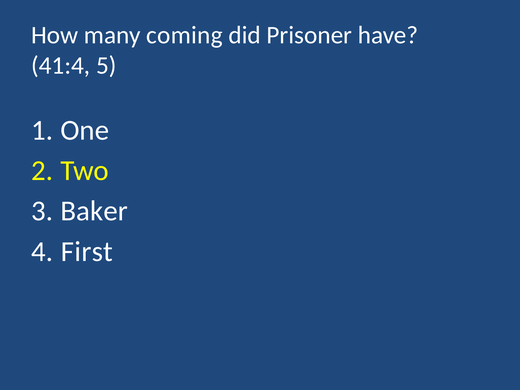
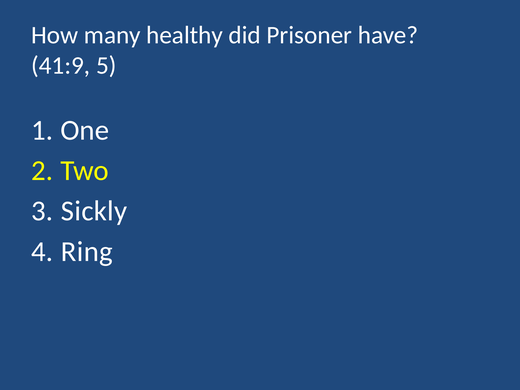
coming: coming -> healthy (185, 35)
41:4: 41:4 -> 41:9 (61, 65)
Baker: Baker -> Sickly (94, 211)
First: First -> Ring (87, 252)
